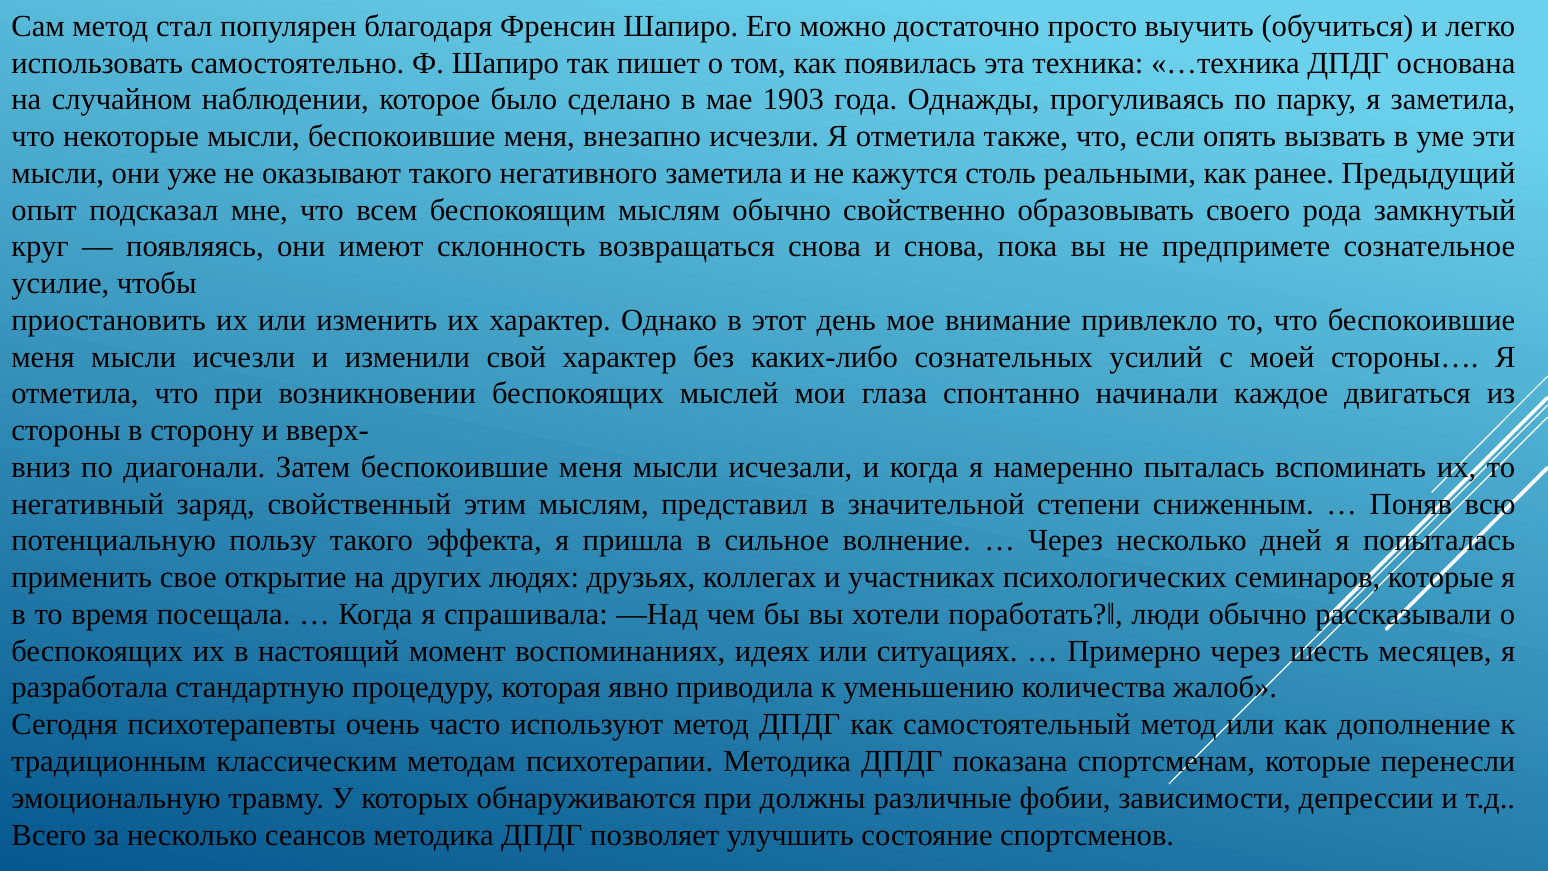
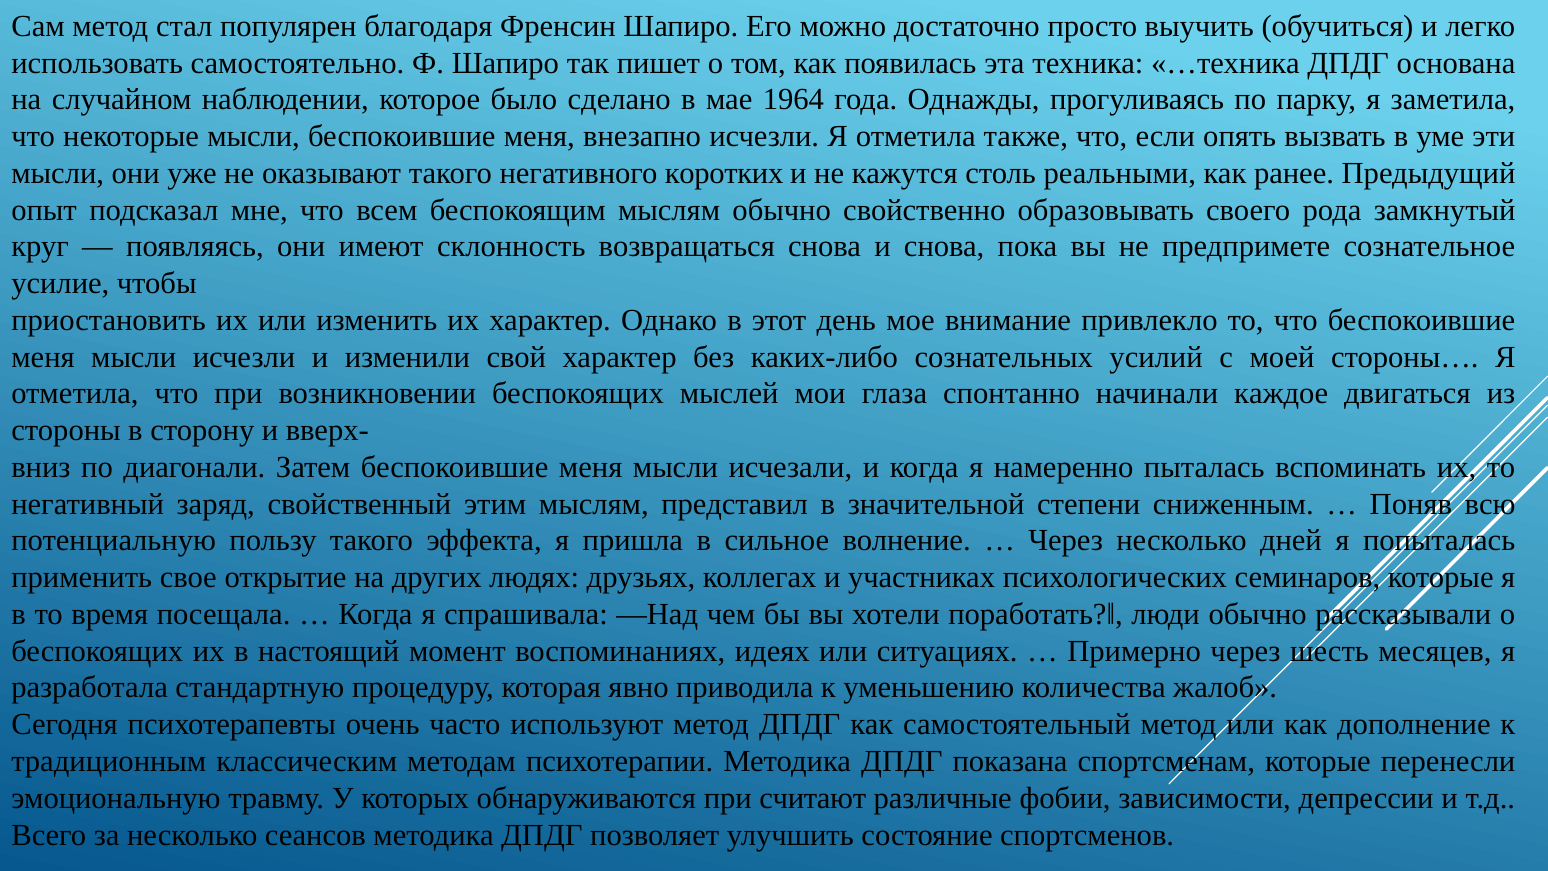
1903: 1903 -> 1964 (793, 100)
негативного заметила: заметила -> коротких (724, 173)
должны: должны -> считают (813, 798)
